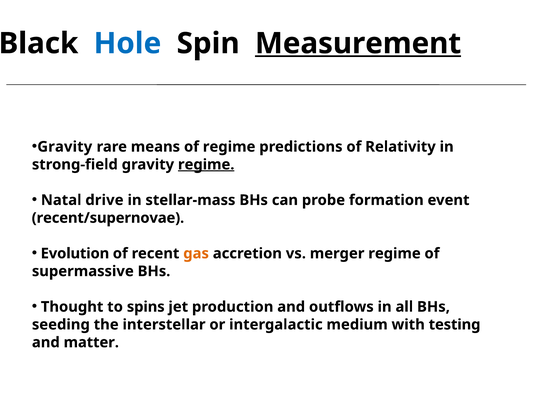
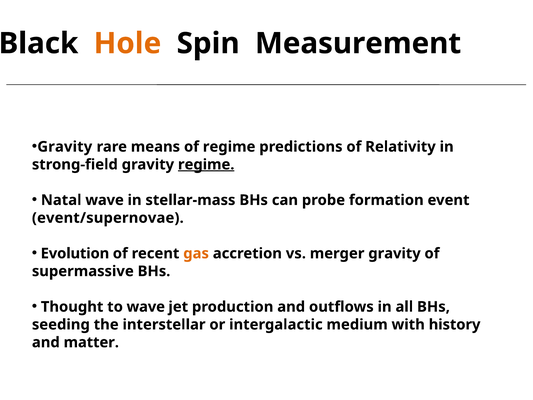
Hole colour: blue -> orange (127, 43)
Measurement underline: present -> none (358, 43)
Natal drive: drive -> wave (105, 200)
recent/supernovae: recent/supernovae -> event/supernovae (108, 218)
merger regime: regime -> gravity (394, 253)
to spins: spins -> wave (146, 307)
testing: testing -> history (455, 324)
